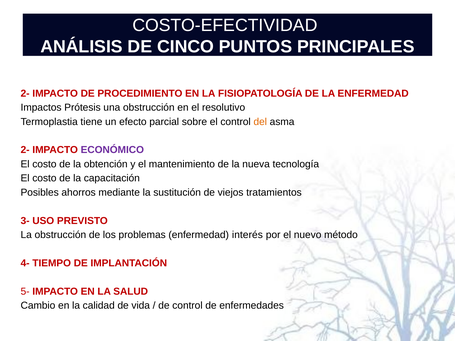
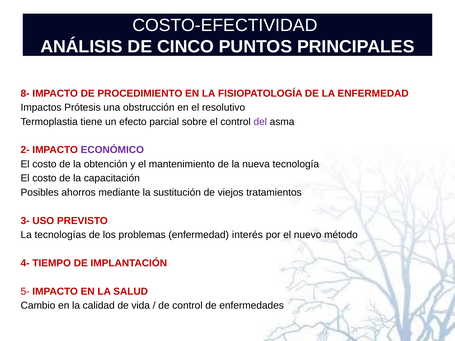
2-: 2- -> 8- (25, 93)
del colour: orange -> purple (260, 122)
La obstrucción: obstrucción -> tecnologías (60, 235)
